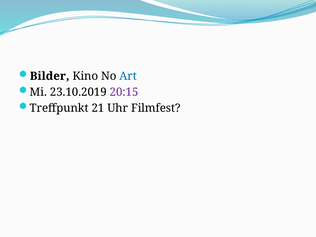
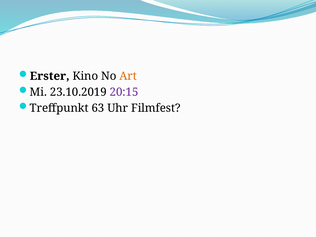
Bilder: Bilder -> Erster (50, 76)
Art colour: blue -> orange (128, 76)
21: 21 -> 63 (98, 108)
